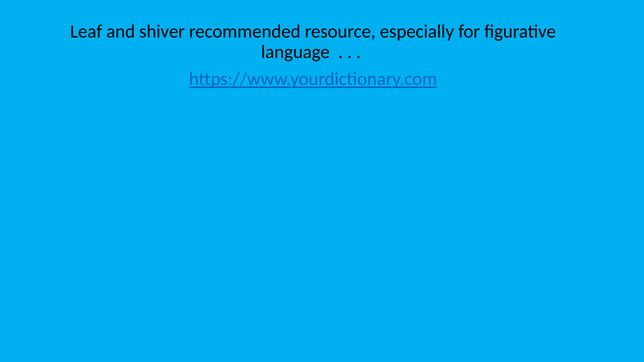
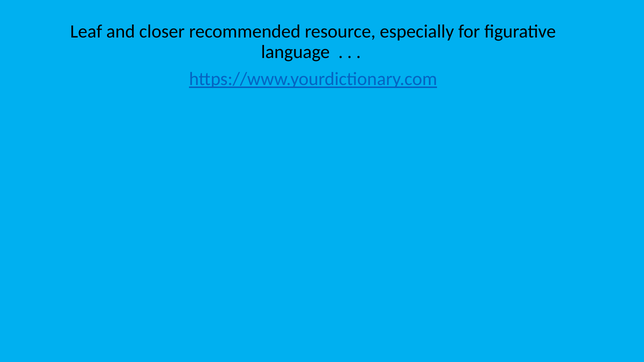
shiver: shiver -> closer (162, 32)
